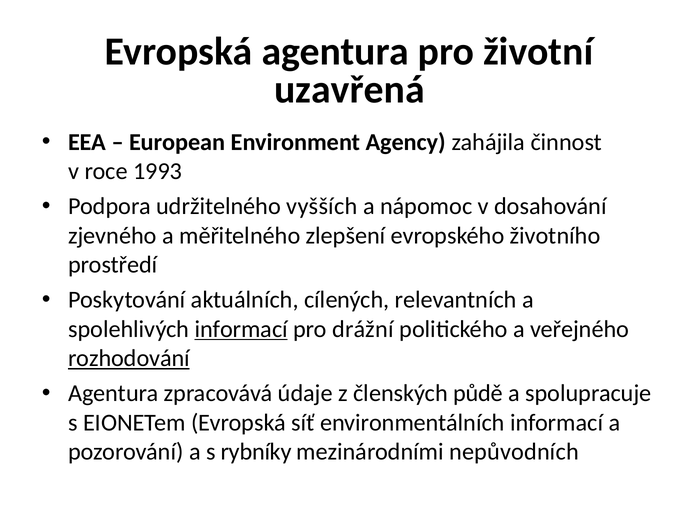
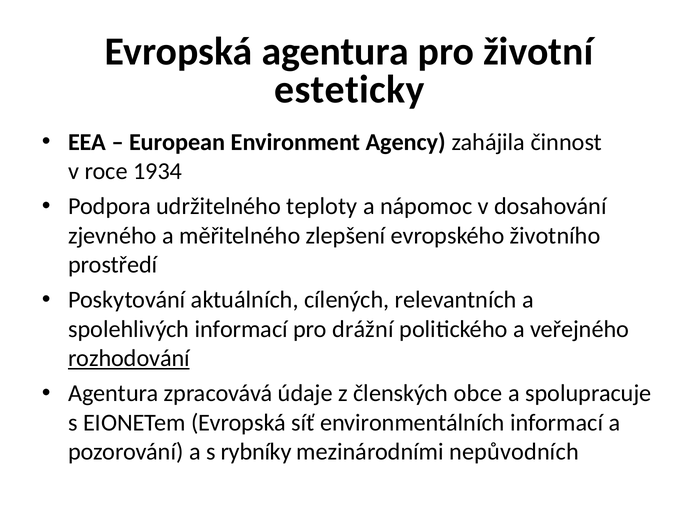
uzavřená: uzavřená -> esteticky (349, 90)
1993: 1993 -> 1934 (158, 171)
vyšších: vyšších -> teploty (322, 207)
informací underline: present -> none (241, 329)
půdě: půdě -> obce (478, 394)
